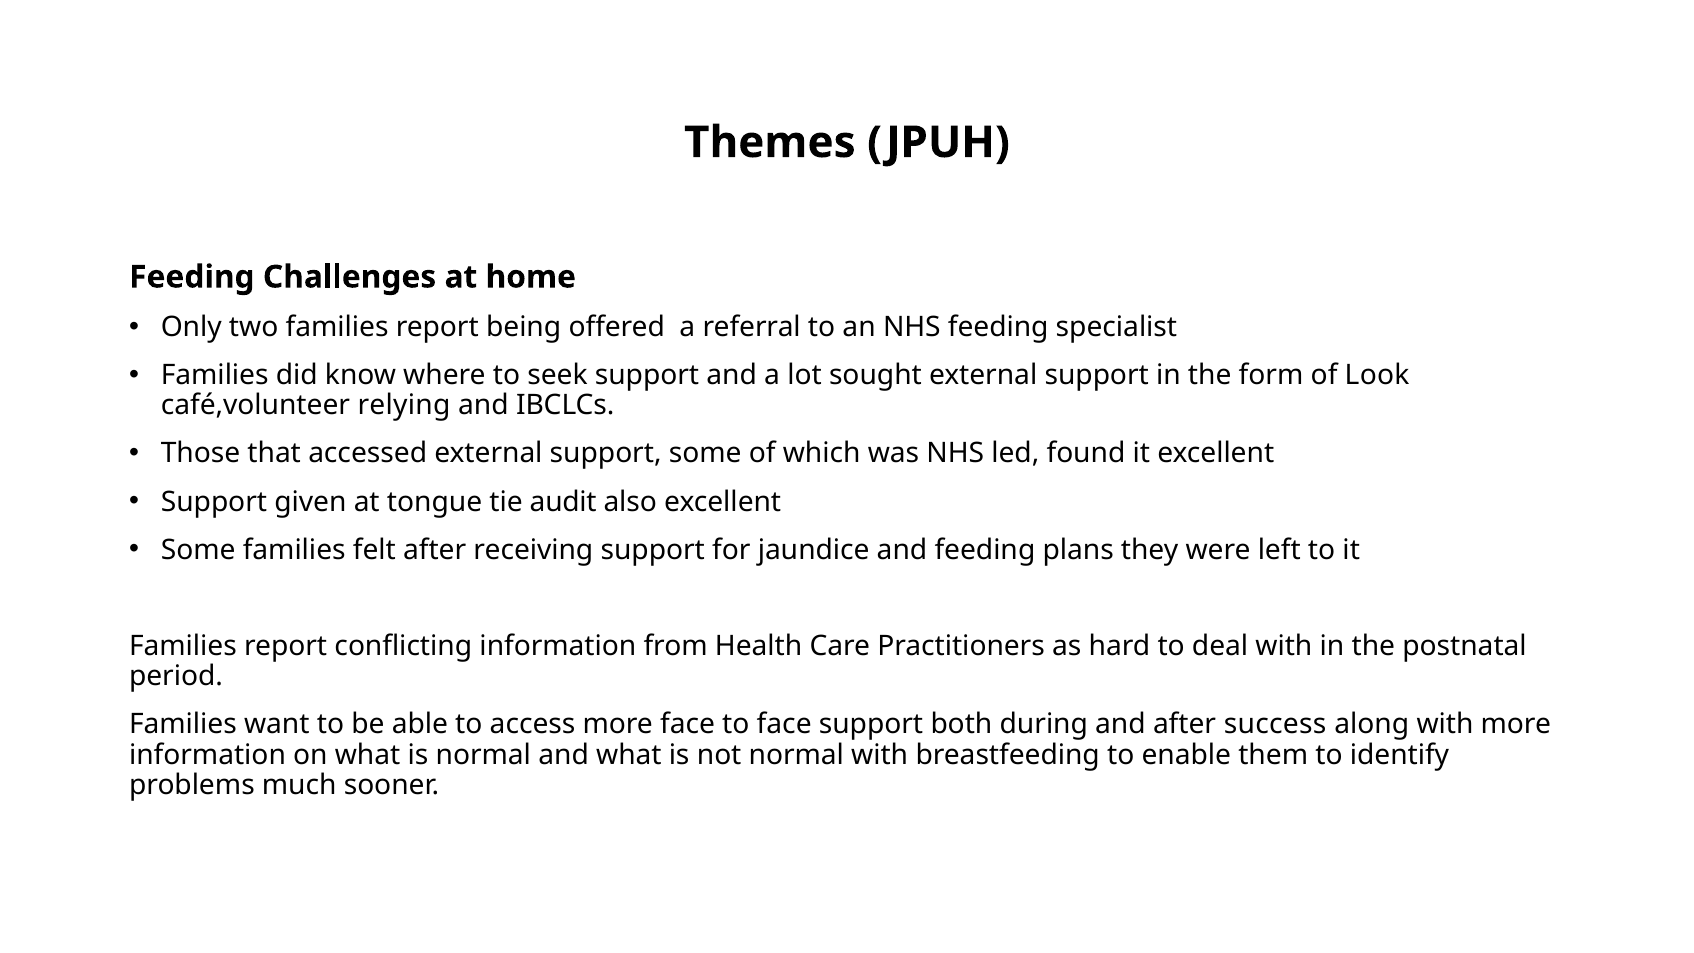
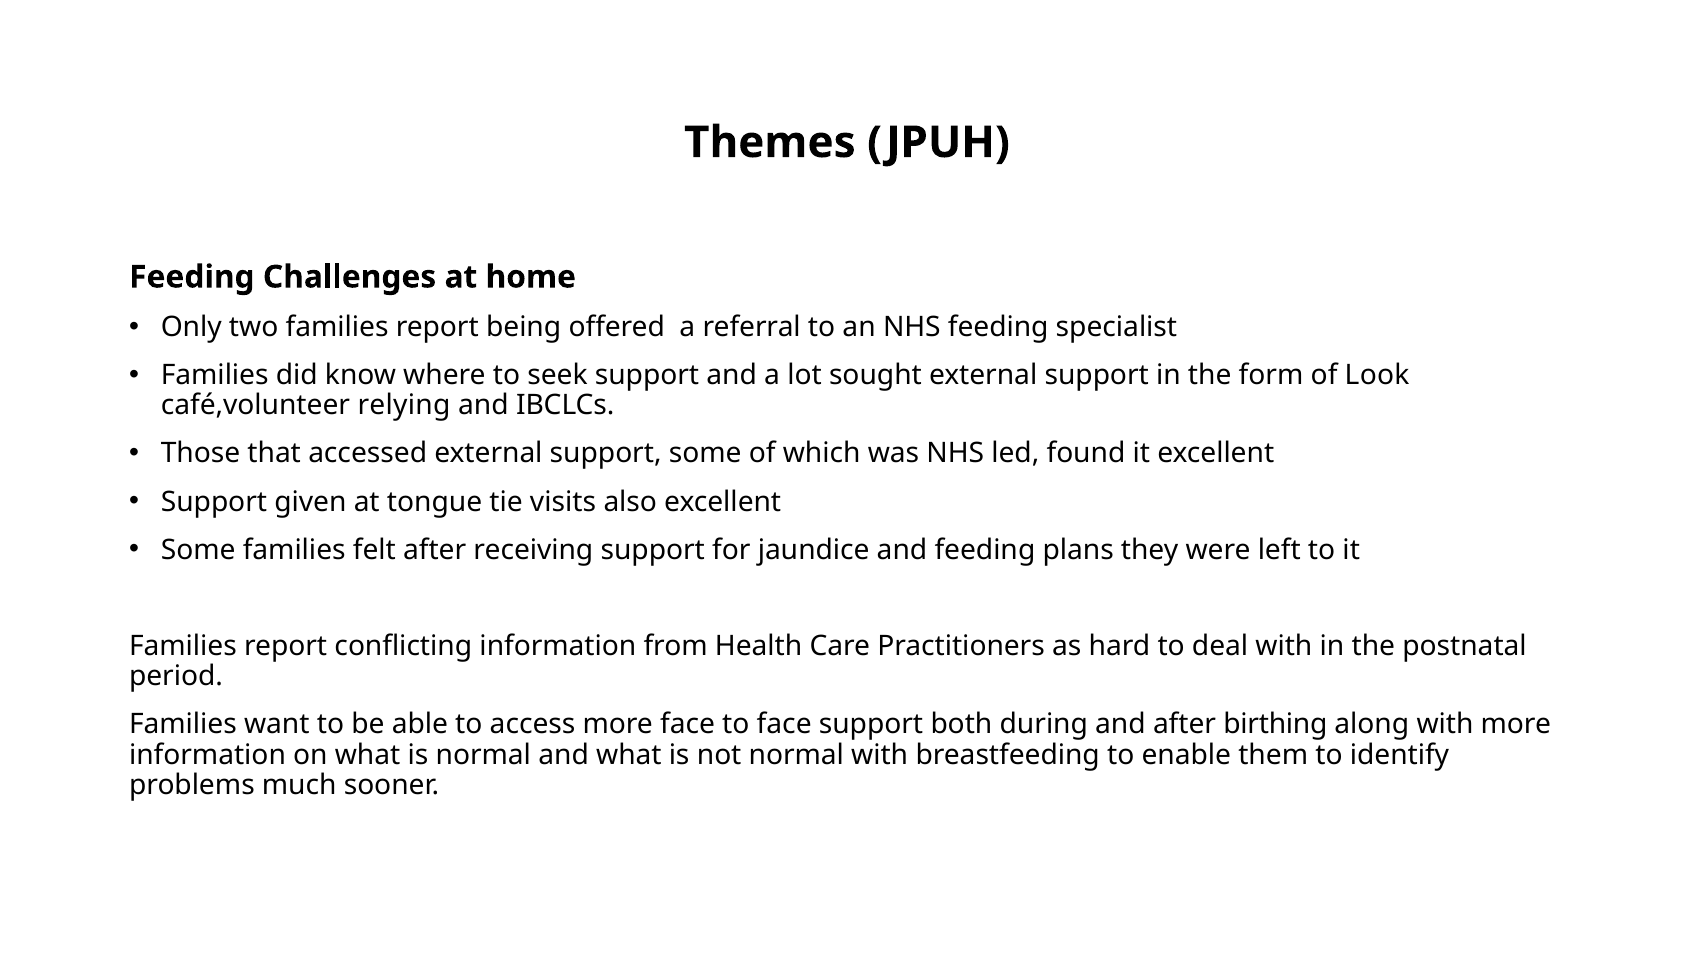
audit: audit -> visits (563, 502)
success: success -> birthing (1275, 724)
